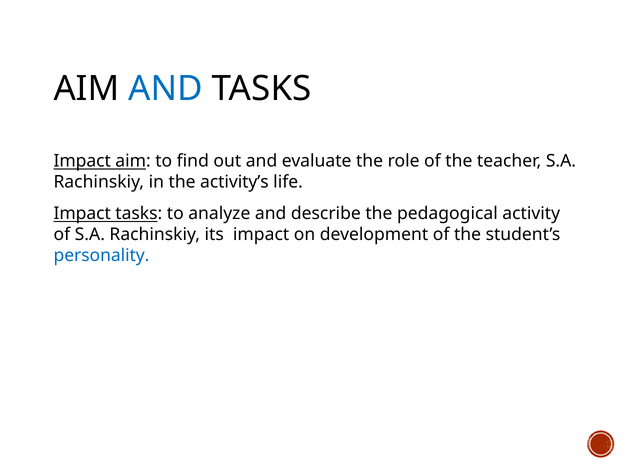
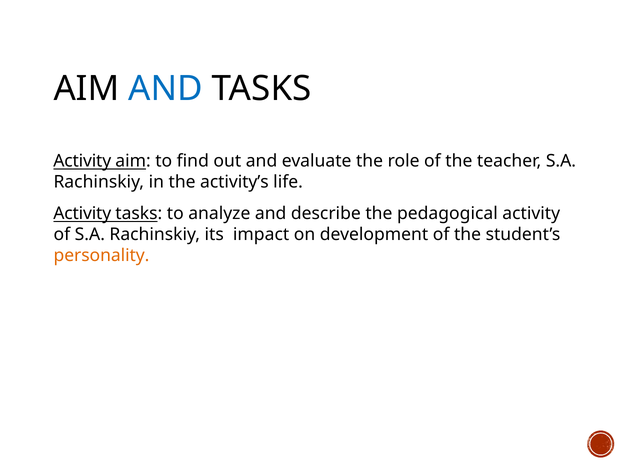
Impact: Impact -> Activity (82, 161)
Impact: Impact -> Activity (82, 214)
personality colour: blue -> orange (101, 256)
